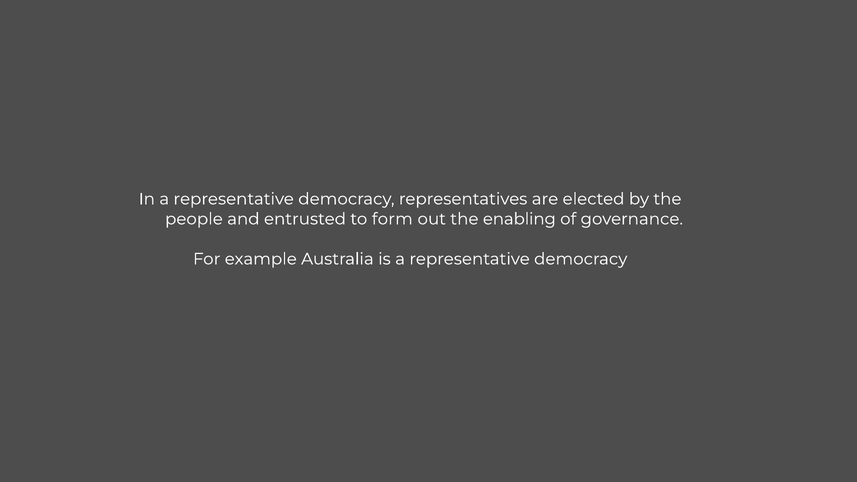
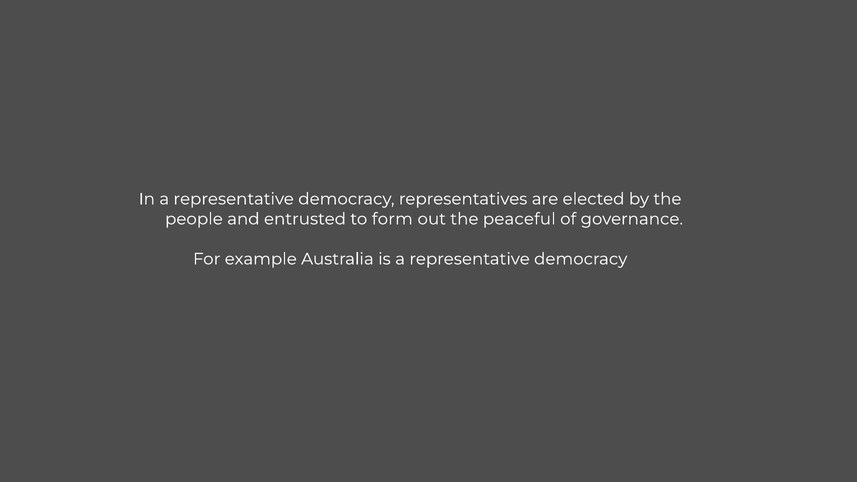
enabling: enabling -> peaceful (519, 219)
